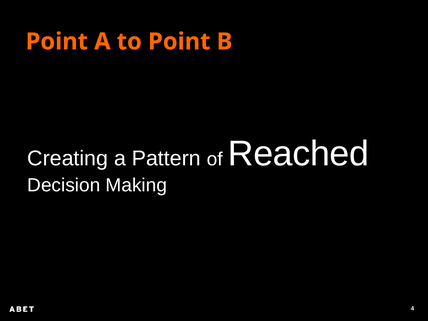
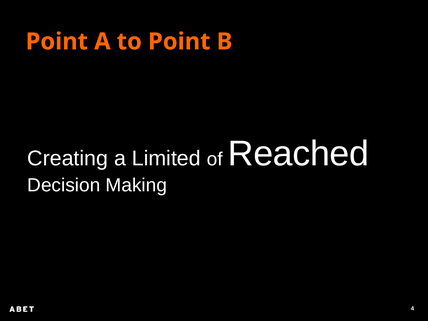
Pattern: Pattern -> Limited (166, 158)
